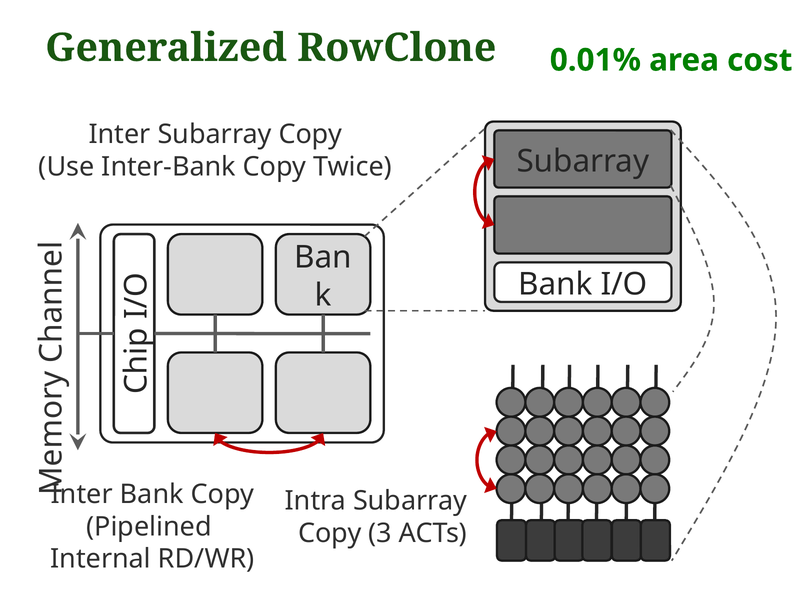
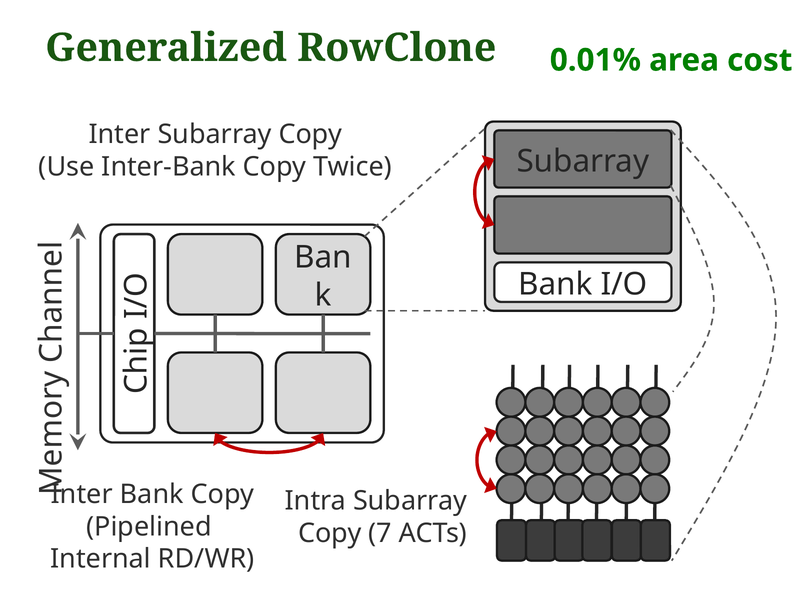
3: 3 -> 7 (380, 533)
